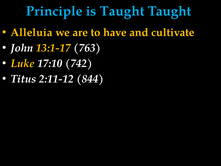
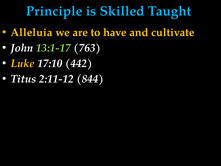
is Taught: Taught -> Skilled (122, 11)
13:1-17 colour: yellow -> light green (53, 48)
742: 742 -> 442 (79, 63)
